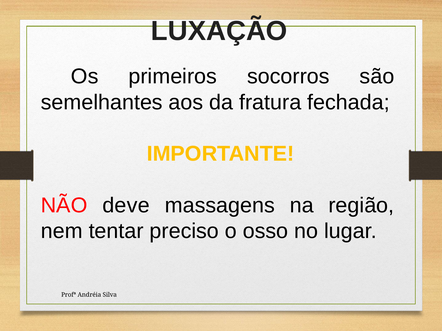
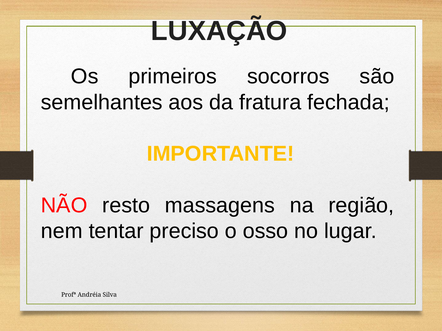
deve: deve -> resto (126, 206)
